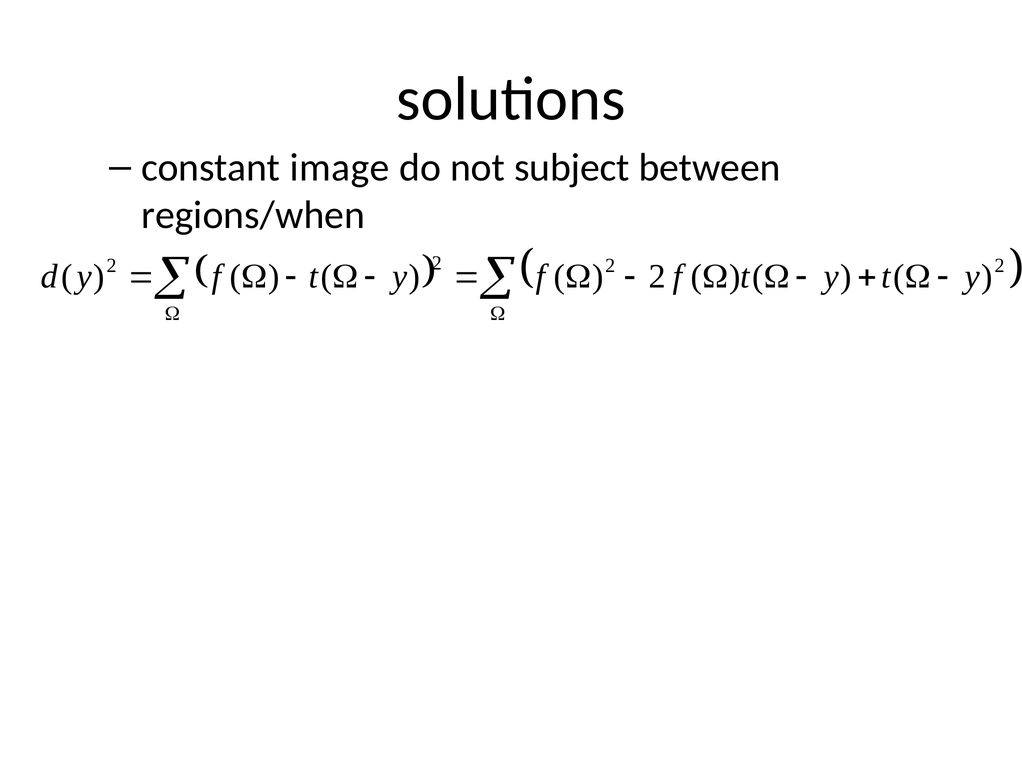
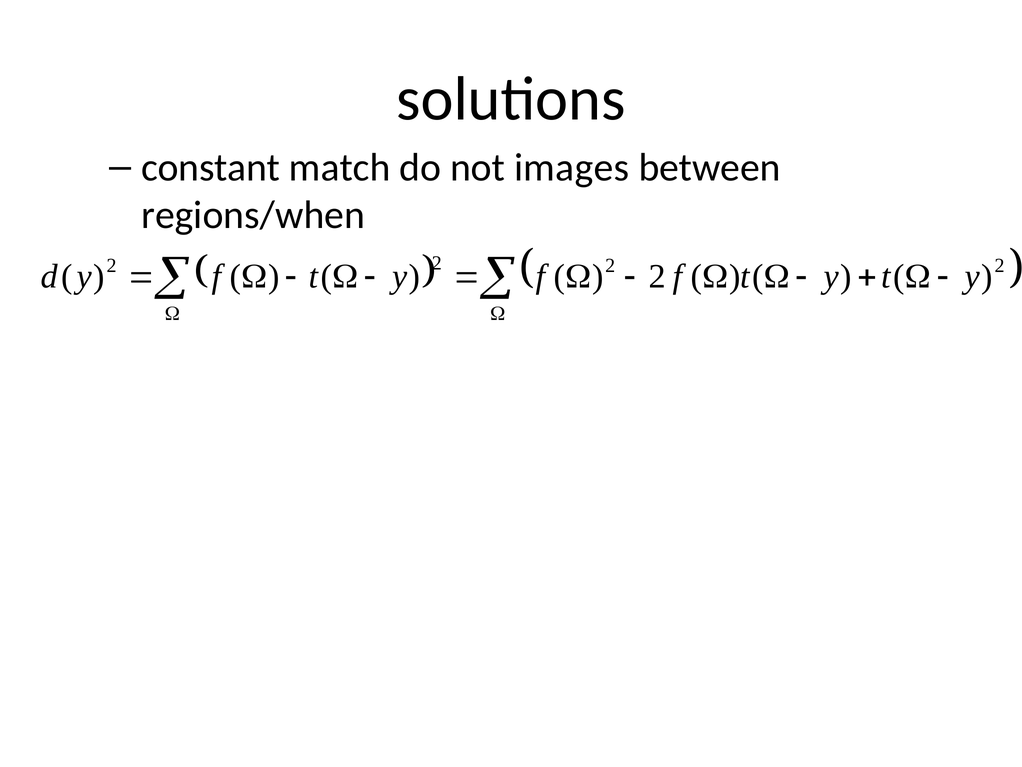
image: image -> match (340, 167)
subject: subject -> images (572, 167)
